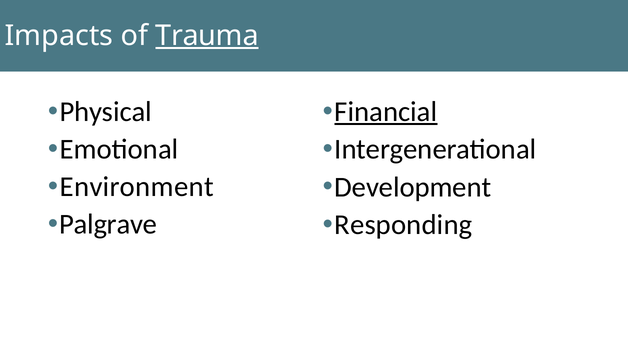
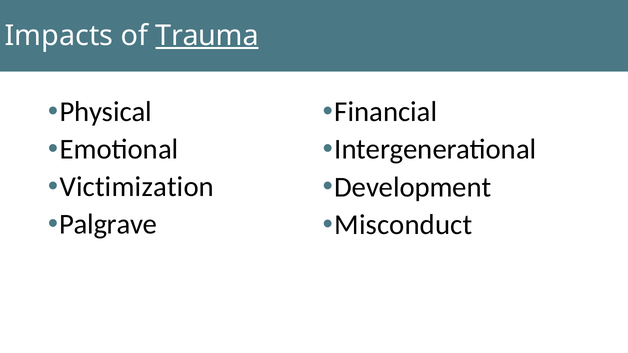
Financial underline: present -> none (386, 112)
Environment: Environment -> Victimization (137, 187)
Responding: Responding -> Misconduct (403, 225)
